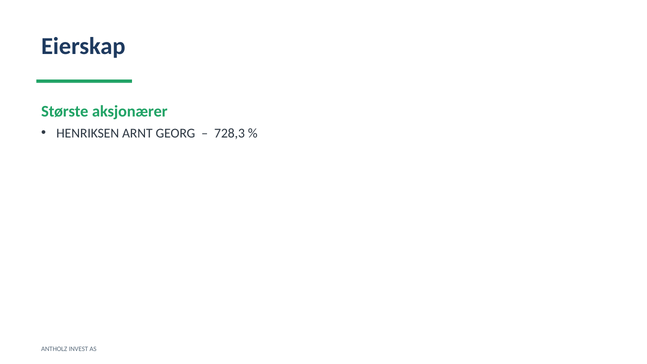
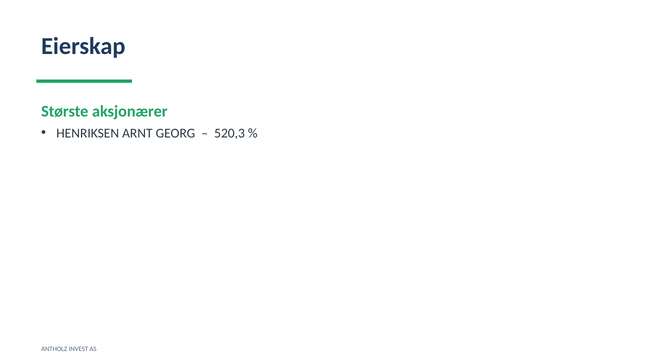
728,3: 728,3 -> 520,3 (230, 133)
